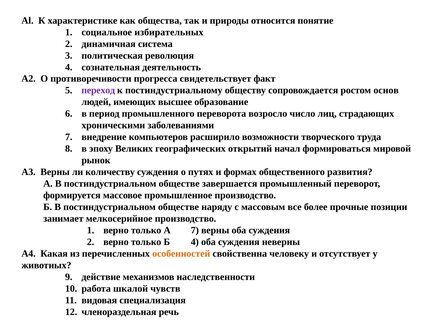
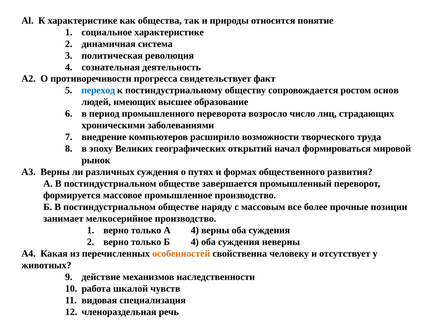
социальное избирательных: избирательных -> характеристике (169, 32)
переход colour: purple -> blue (98, 90)
количеству: количеству -> различных (110, 172)
А 7: 7 -> 4 (195, 230)
